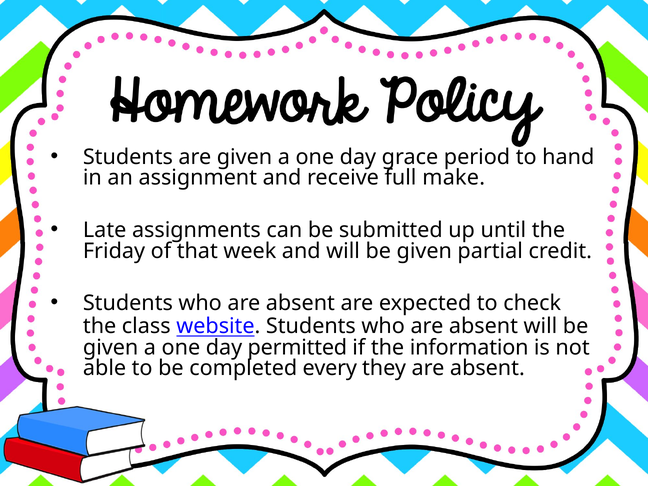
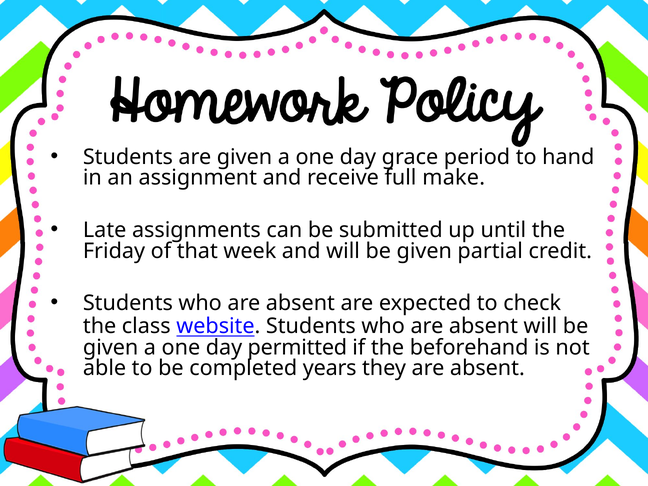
information: information -> beforehand (469, 347)
every: every -> years (330, 368)
